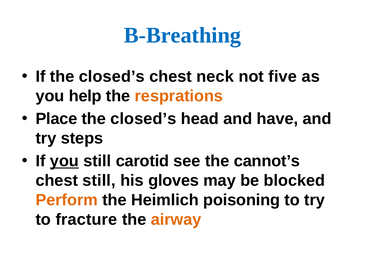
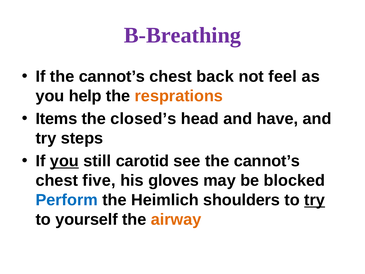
B-Breathing colour: blue -> purple (182, 35)
If the closed’s: closed’s -> cannot’s (112, 77)
neck: neck -> back (215, 77)
five: five -> feel (283, 77)
Place: Place -> Items (56, 119)
chest still: still -> five (99, 180)
Perform colour: orange -> blue (67, 200)
poisoning: poisoning -> shoulders (242, 200)
try underline: none -> present (315, 200)
fracture: fracture -> yourself (87, 219)
